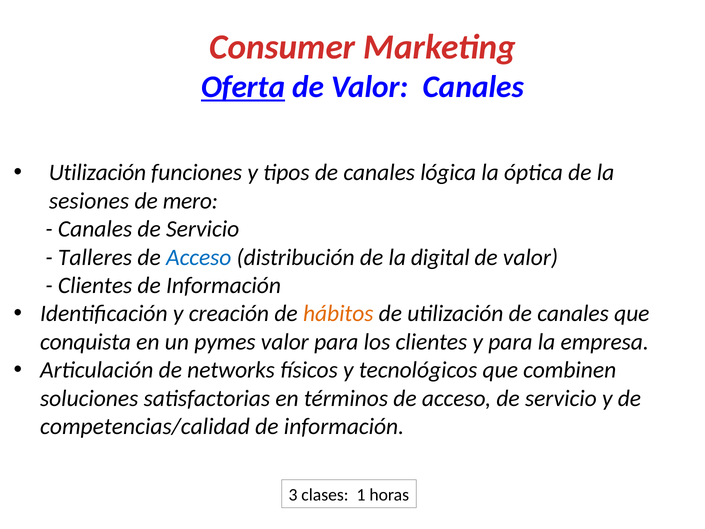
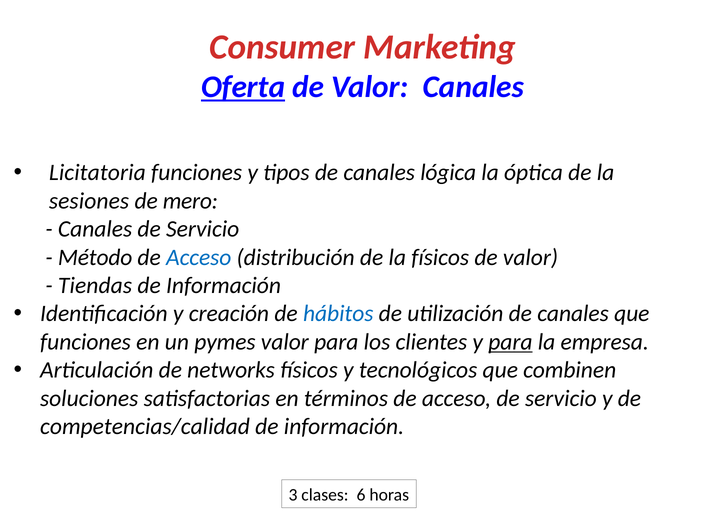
Utilización: Utilización -> Licitatoria (97, 173)
Talleres: Talleres -> Método (95, 257)
la digital: digital -> físicos (440, 257)
Clientes: Clientes -> Tiendas (95, 285)
hábitos colour: orange -> blue (338, 314)
conquista: conquista -> funciones (85, 342)
para underline: none -> present (510, 342)
1: 1 -> 6 (361, 495)
